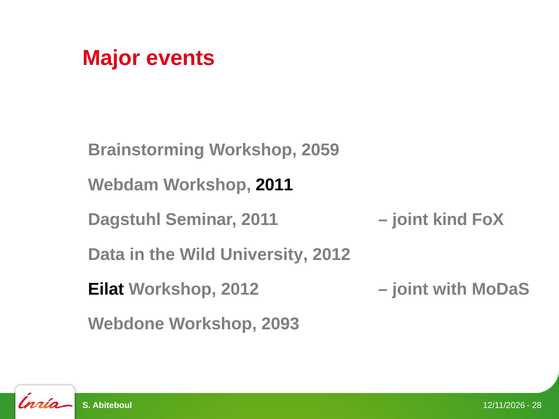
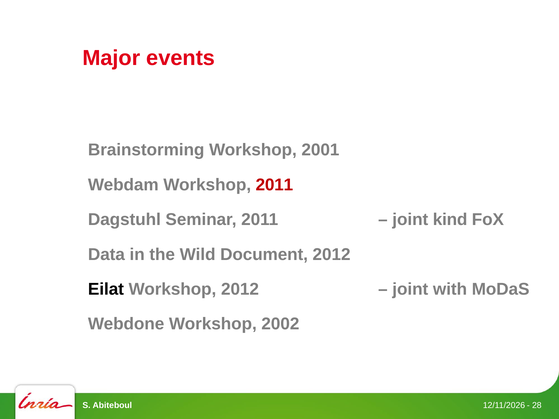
2059: 2059 -> 2001 (320, 150)
2011 colour: black -> red (274, 185)
University: University -> Document (264, 255)
2093: 2093 -> 2002 (280, 324)
